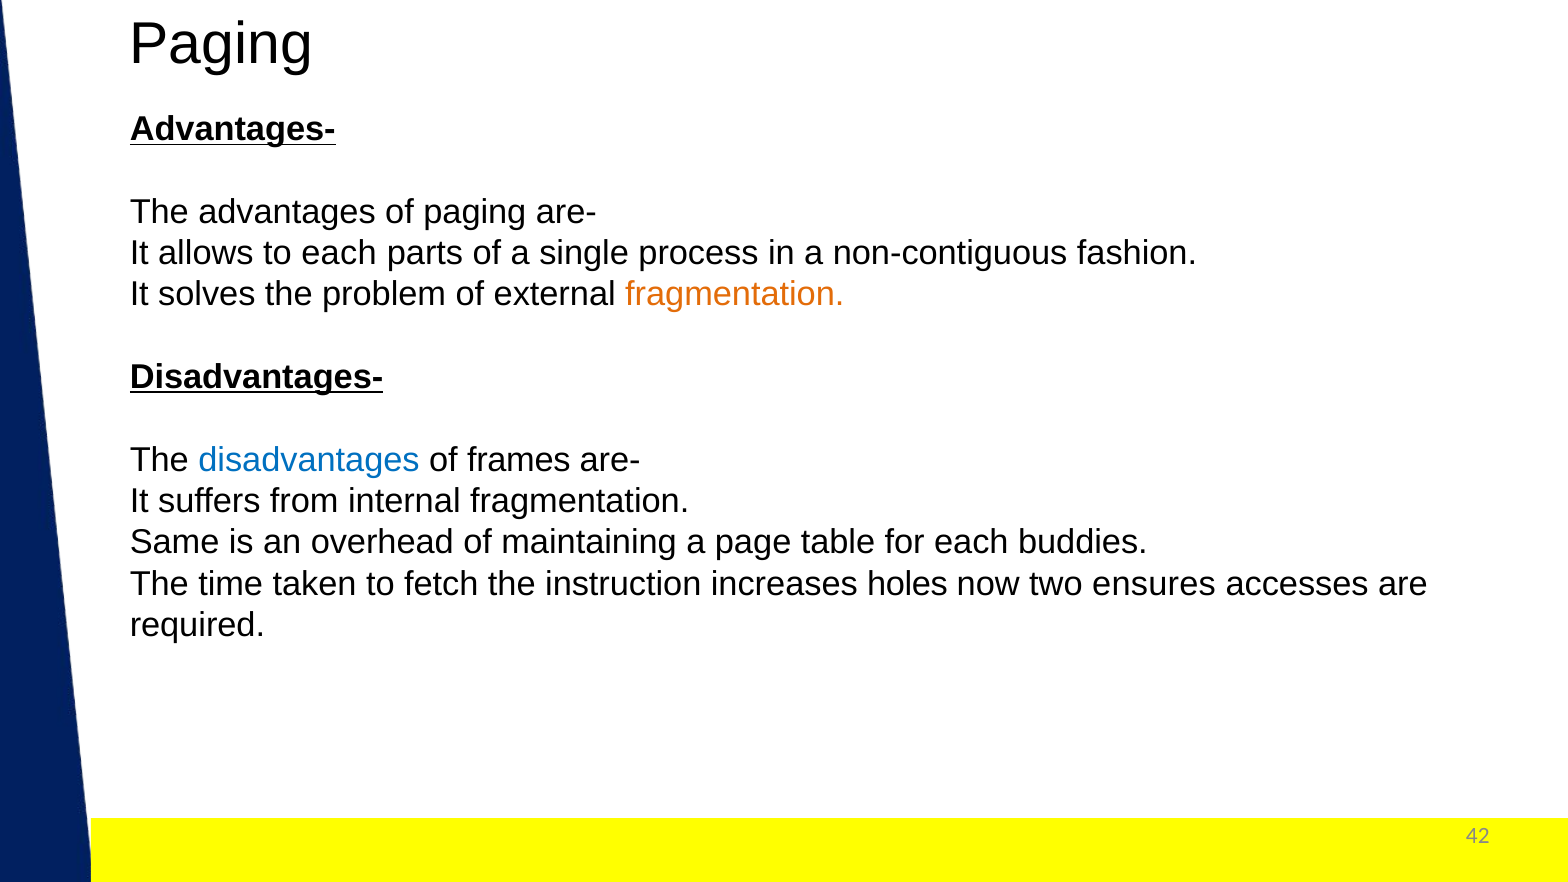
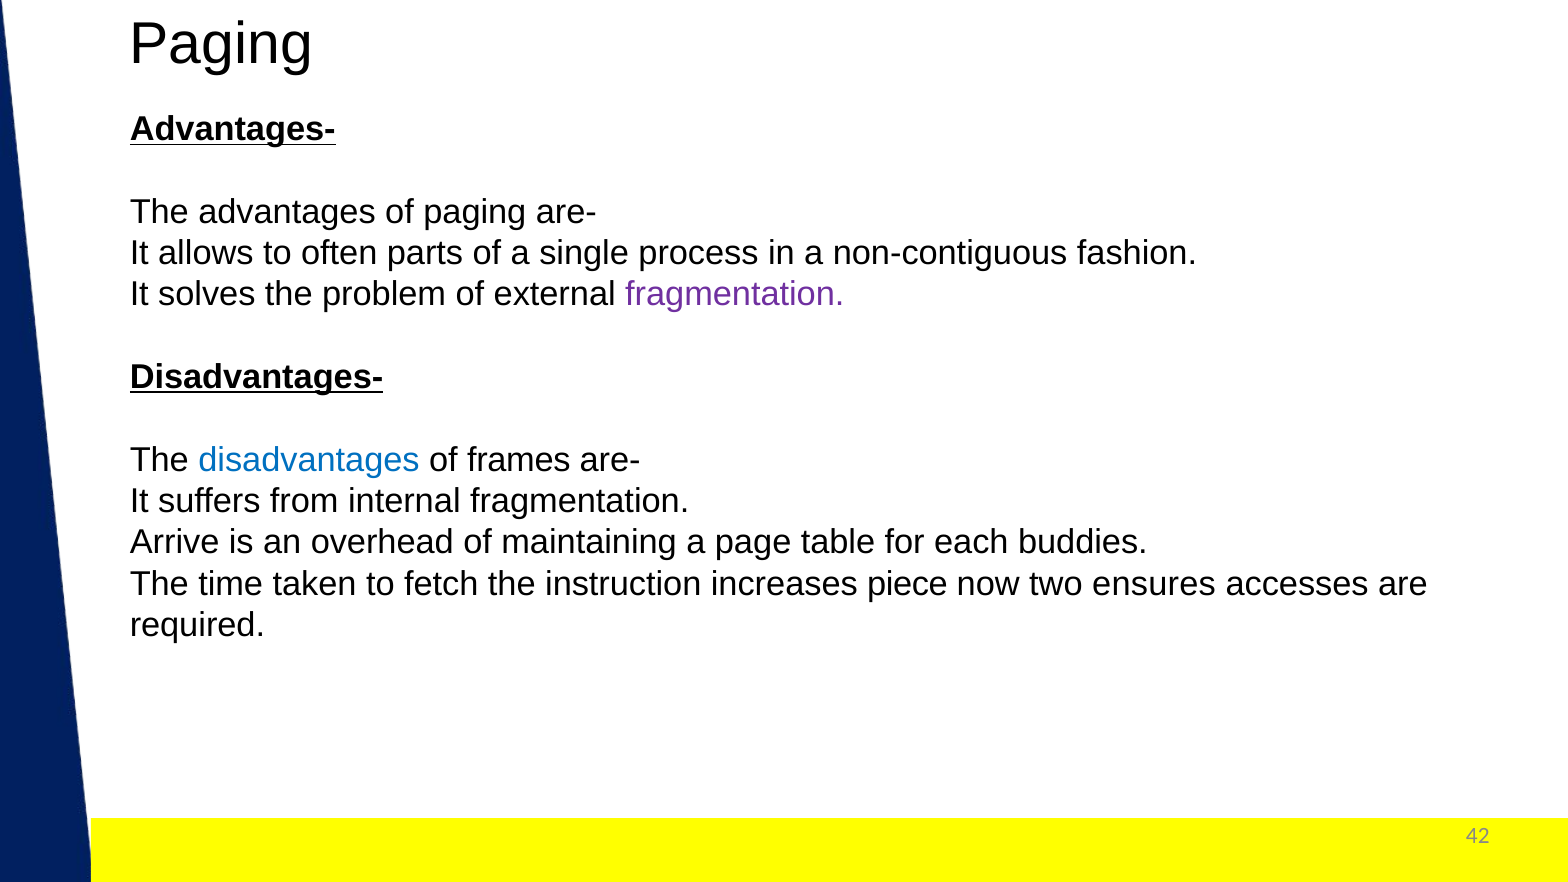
to each: each -> often (339, 253)
fragmentation colour: orange -> purple (735, 294)
Same: Same -> Arrive (175, 542)
holes: holes -> piece (907, 583)
